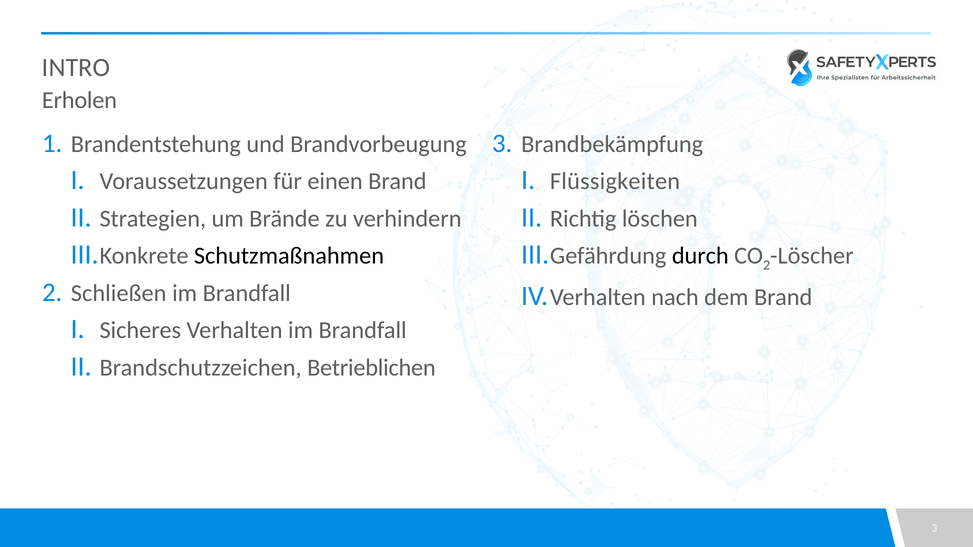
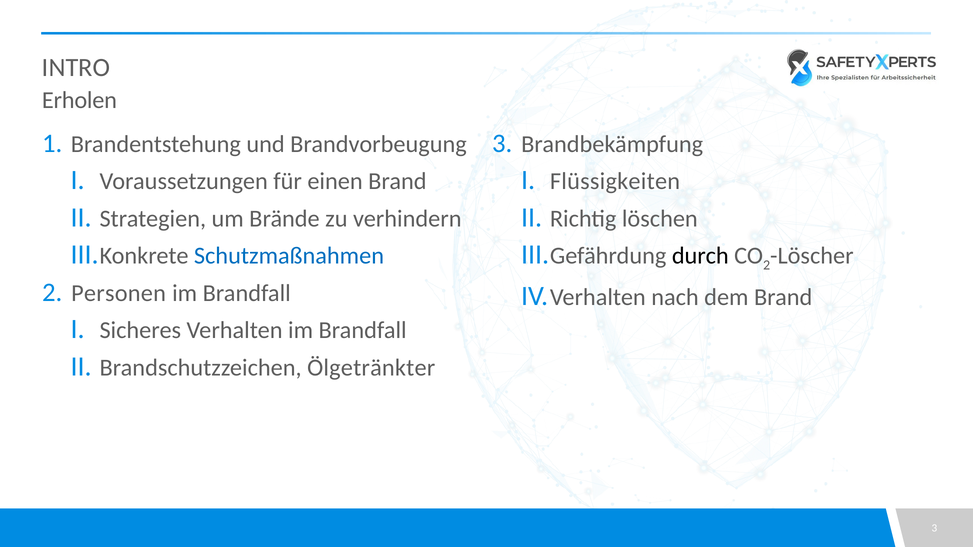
Schutzmaßnahmen colour: black -> blue (289, 256)
Schließen: Schließen -> Personen (119, 293)
Betrieblichen: Betrieblichen -> Ölgetränkter (371, 368)
